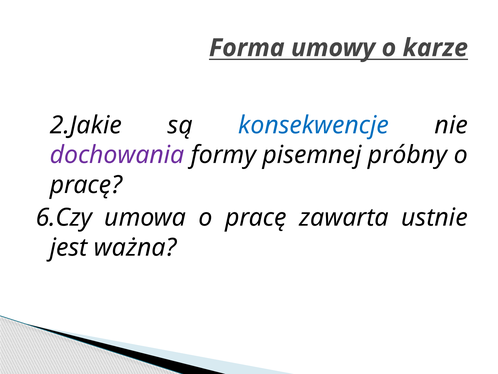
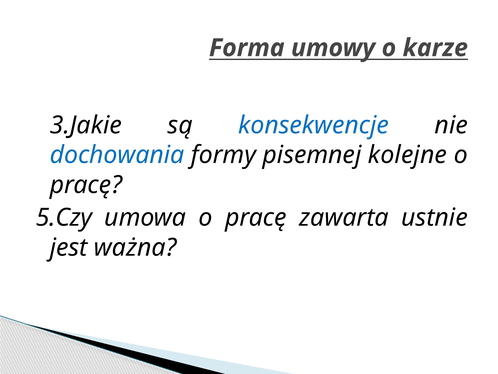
2.Jakie: 2.Jakie -> 3.Jakie (86, 125)
dochowania colour: purple -> blue (117, 155)
próbny: próbny -> kolejne (408, 155)
6.Czy: 6.Czy -> 5.Czy (64, 217)
